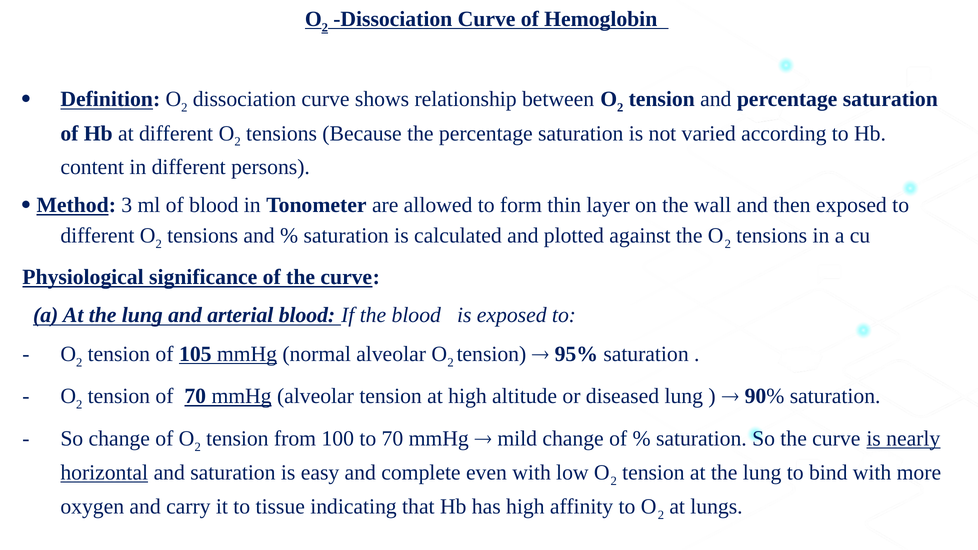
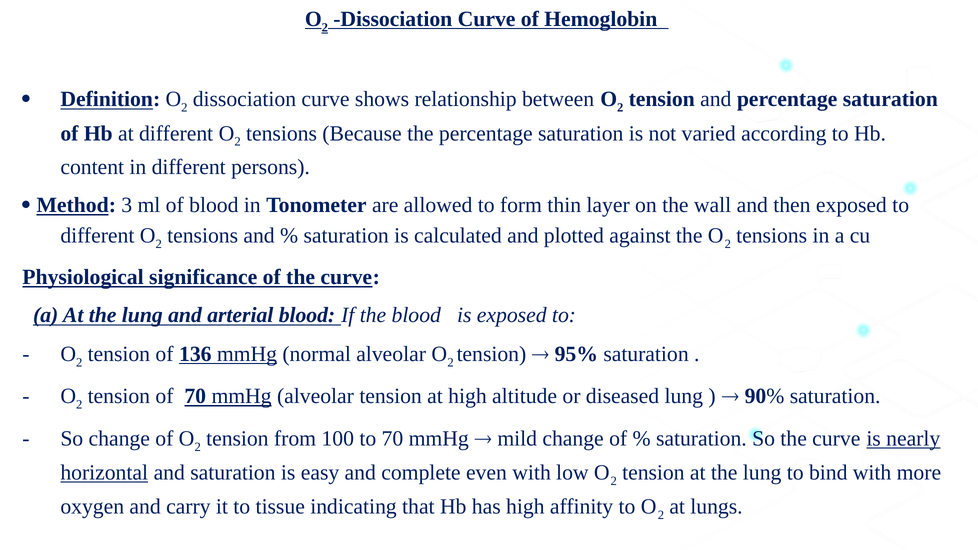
105: 105 -> 136 (195, 354)
